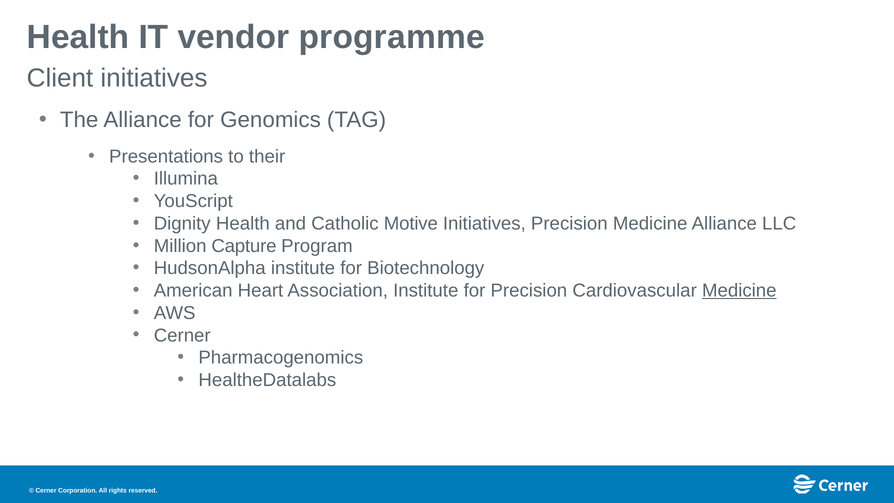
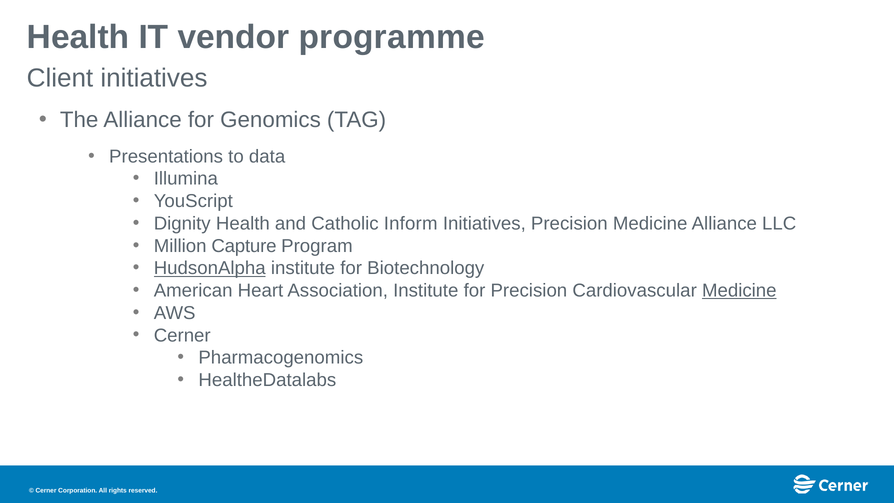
their: their -> data (267, 156)
Motive: Motive -> Inform (411, 224)
HudsonAlpha underline: none -> present (210, 268)
